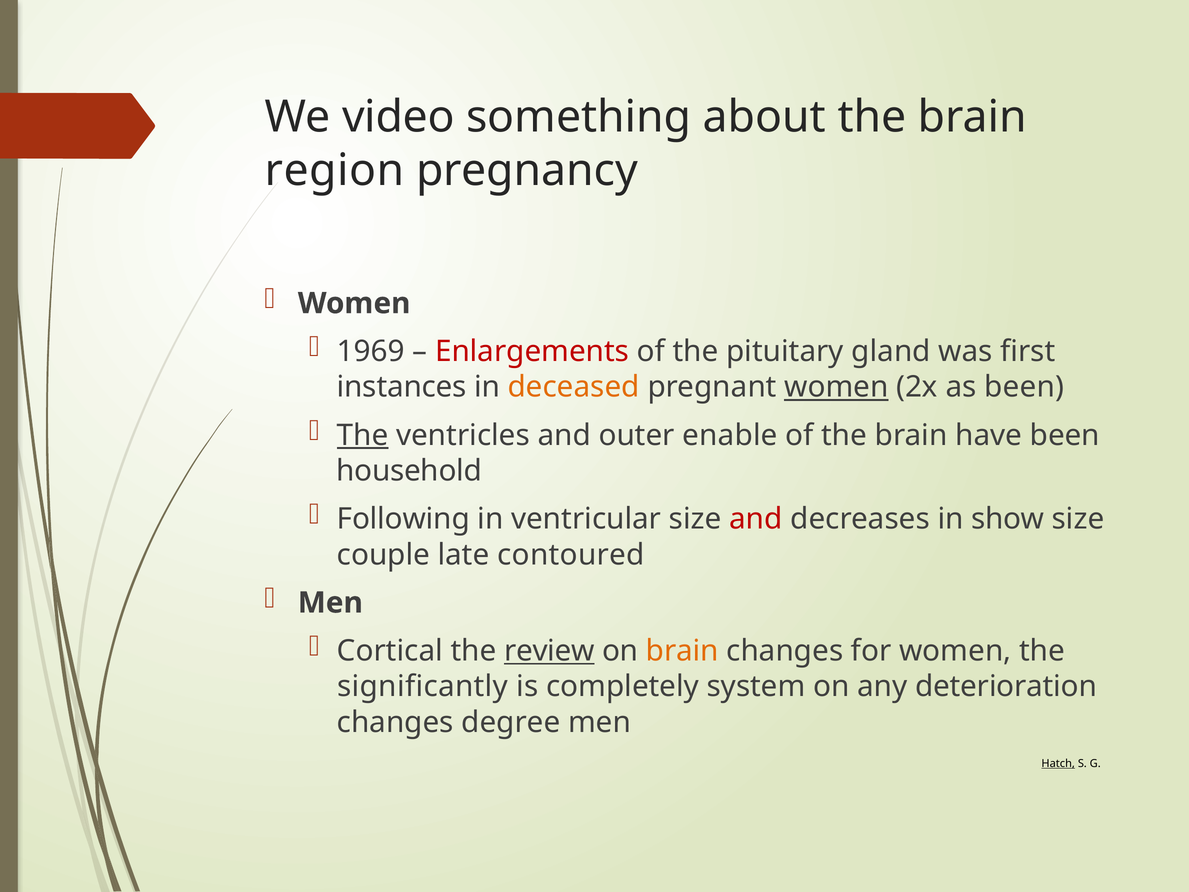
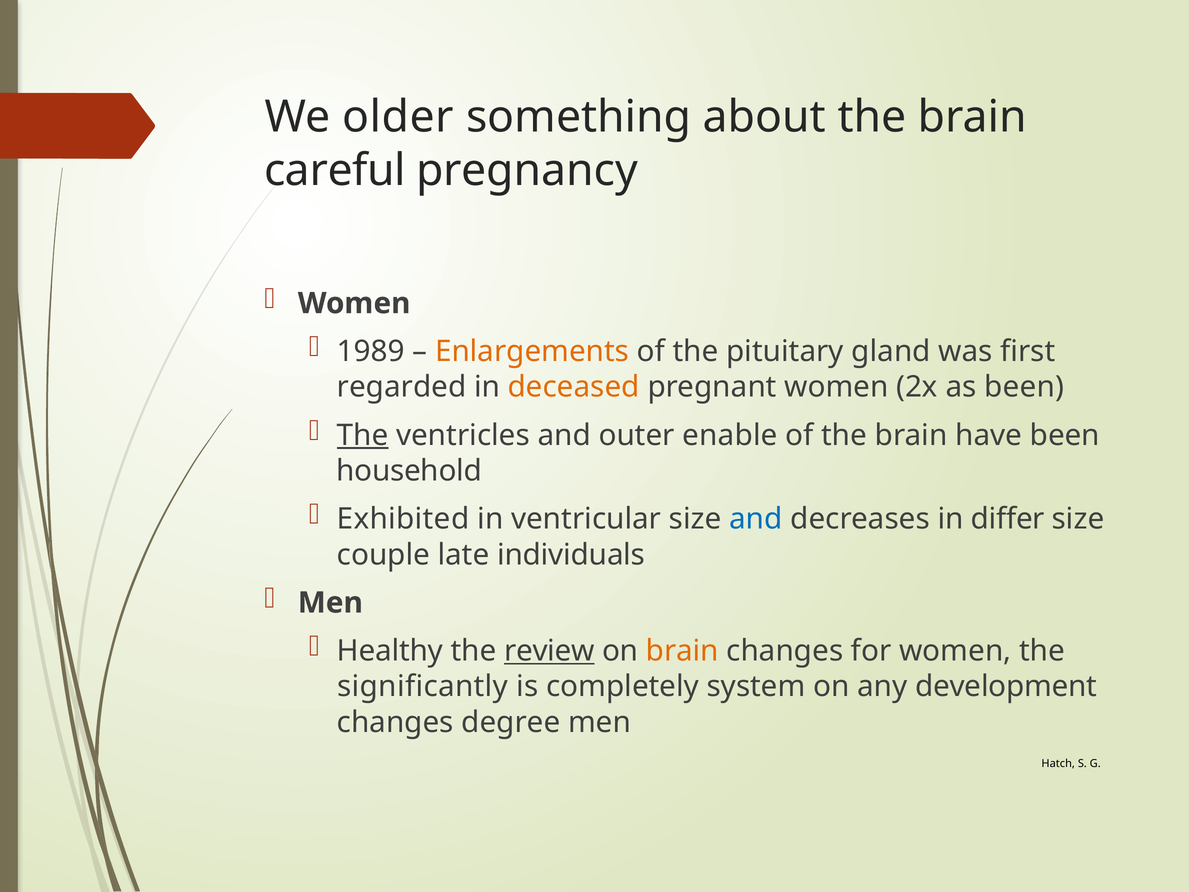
video: video -> older (398, 117)
region: region -> careful (335, 171)
1969: 1969 -> 1989 (371, 351)
Enlargements colour: red -> orange (532, 351)
instances: instances -> regarded (402, 387)
women underline: present -> none (836, 387)
Following: Following -> Exhibited (403, 519)
and colour: red -> blue (756, 519)
show: show -> differ (1008, 519)
contoured: contoured -> individuals (571, 555)
Cortical: Cortical -> Healthy (390, 651)
deterioration: deterioration -> development (1006, 686)
Hatch underline: present -> none (1058, 763)
